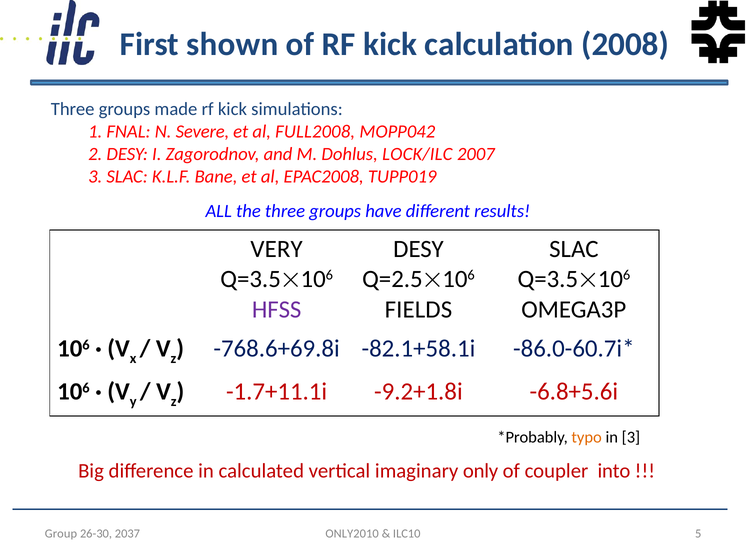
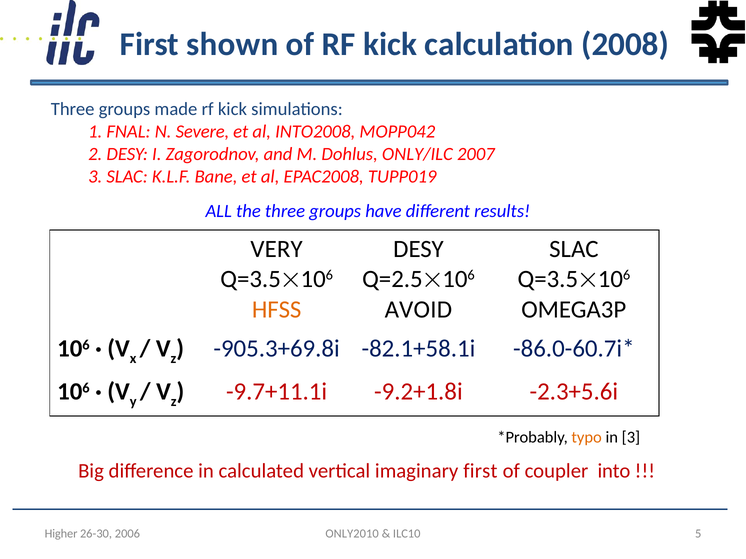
FULL2008: FULL2008 -> INTO2008 (315, 132)
LOCK/ILC: LOCK/ILC -> ONLY/ILC (417, 154)
HFSS colour: purple -> orange (277, 310)
FIELDS: FIELDS -> AVOID (418, 310)
-768.6+69.8i: -768.6+69.8i -> -905.3+69.8i (277, 349)
-1.7+11.1i: -1.7+11.1i -> -9.7+11.1i (277, 392)
-6.8+5.6i: -6.8+5.6i -> -2.3+5.6i (574, 392)
imaginary only: only -> first (480, 471)
Group: Group -> Higher (61, 534)
2037: 2037 -> 2006 (127, 534)
